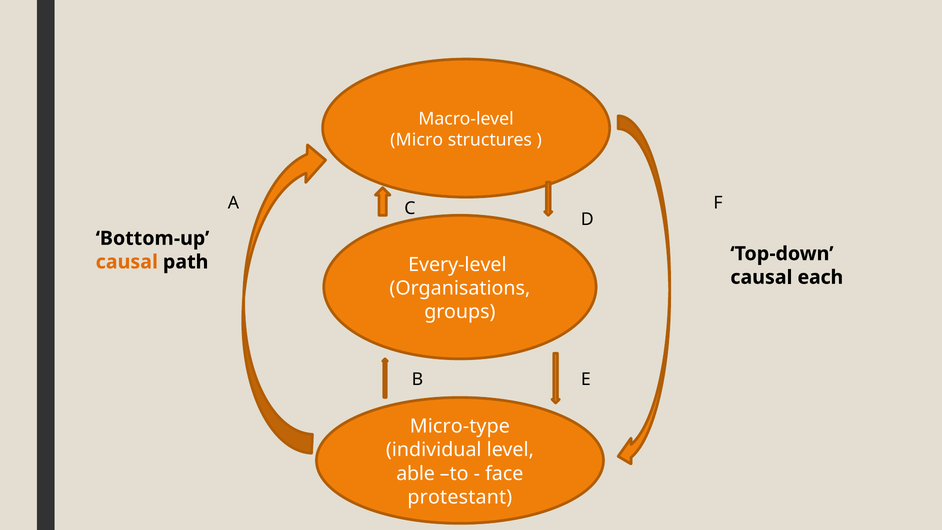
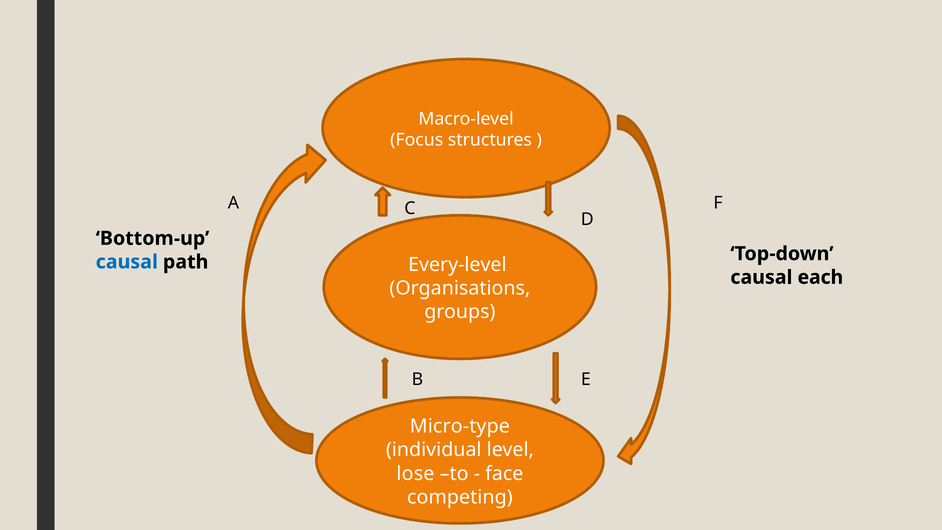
Micro: Micro -> Focus (417, 140)
causal colour: orange -> blue (127, 262)
able: able -> lose (415, 473)
protestant: protestant -> competing (460, 497)
